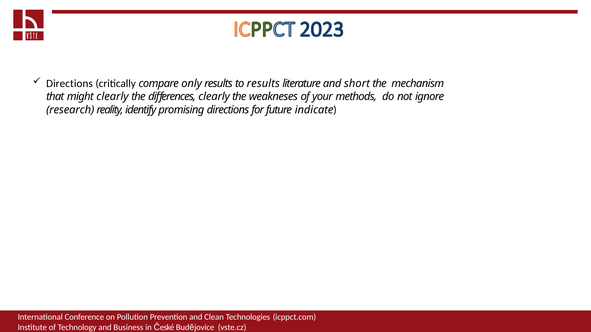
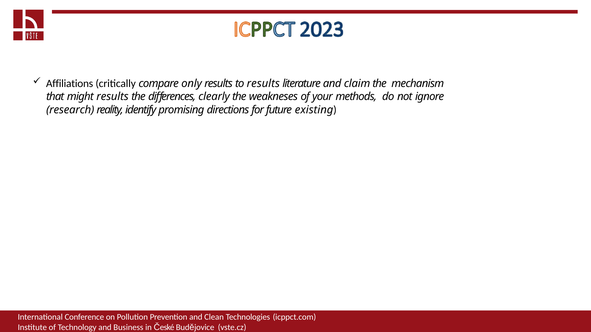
Directions: Directions -> Affiliations (70, 84)
short: short -> claim (357, 84)
might clearly: clearly -> results (113, 97)
indicate: indicate -> existing (314, 110)
